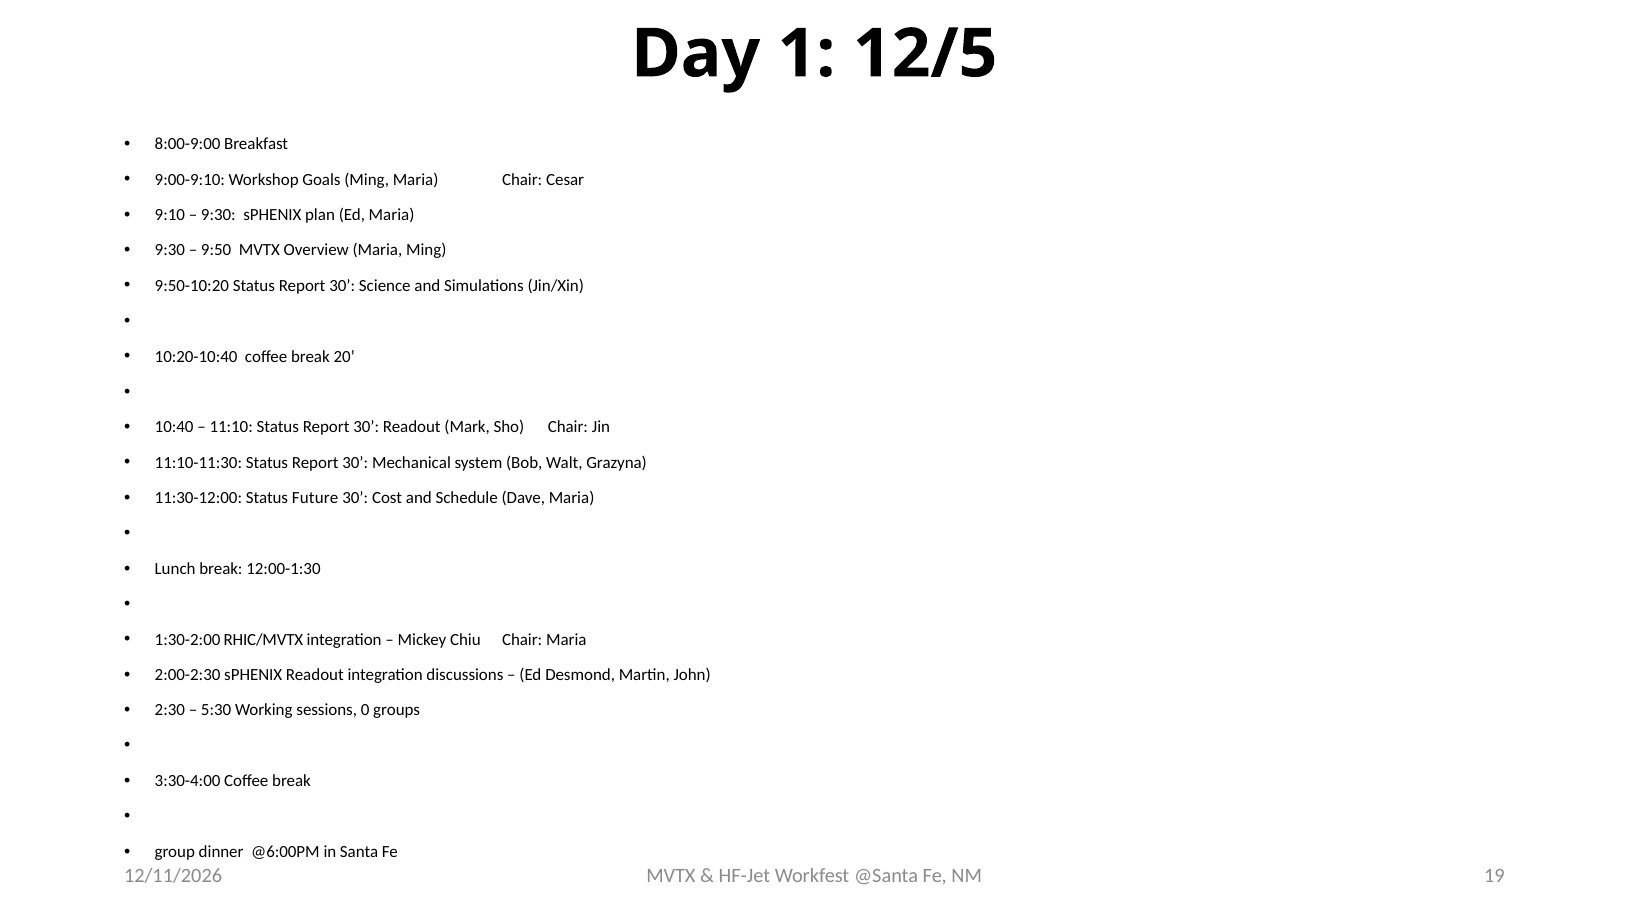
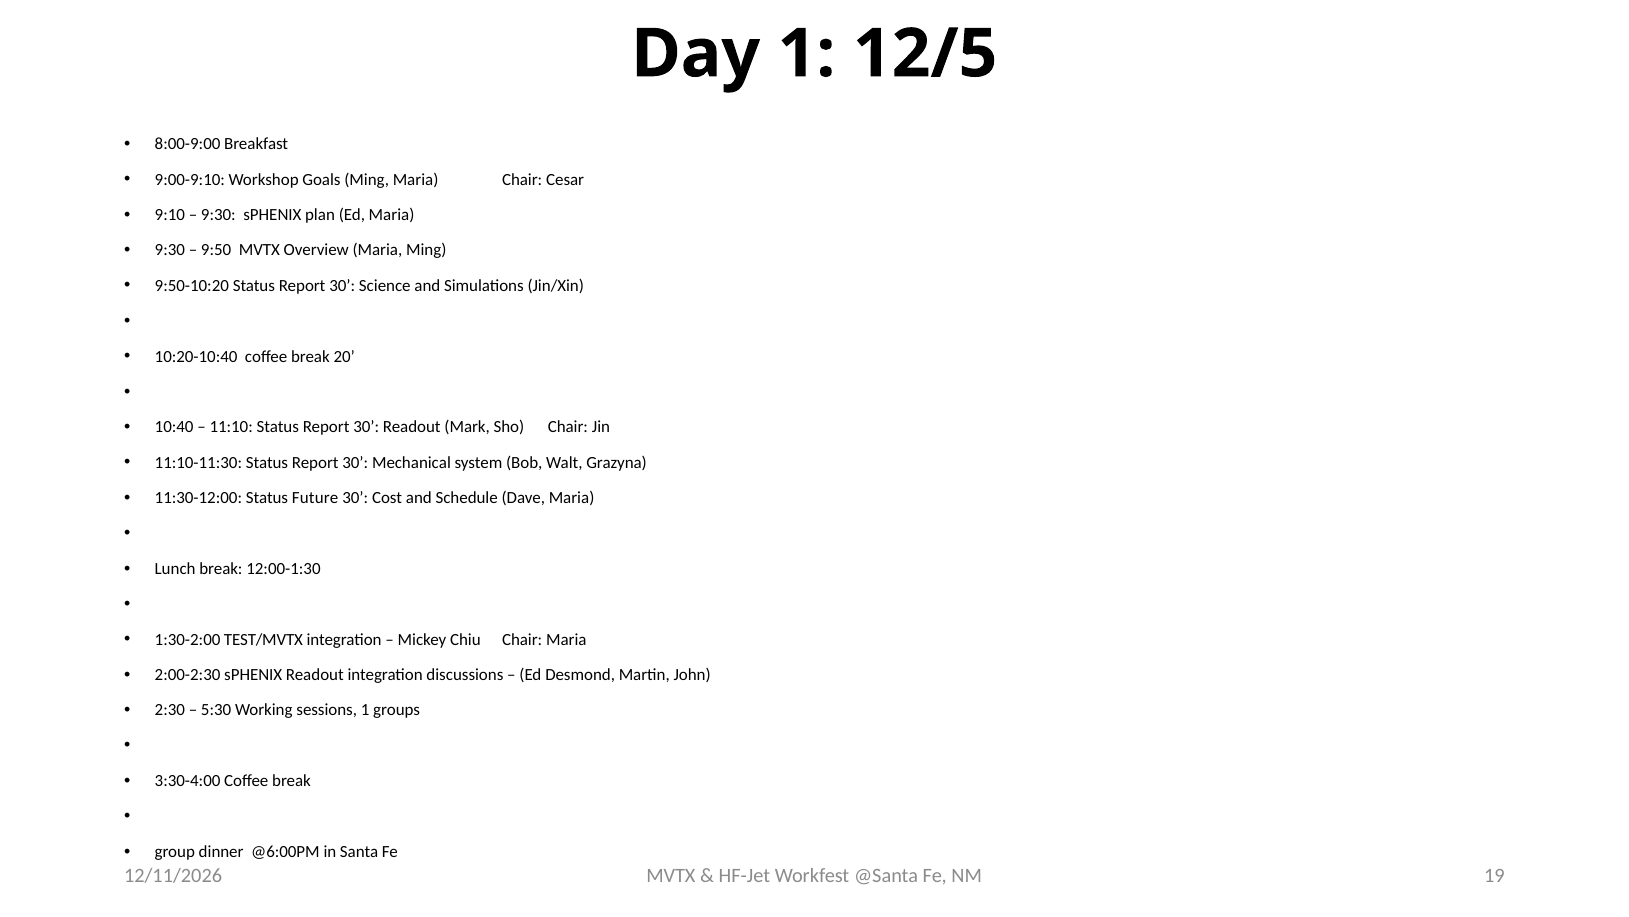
RHIC/MVTX: RHIC/MVTX -> TEST/MVTX (263, 639)
sessions 0: 0 -> 1 (365, 710)
